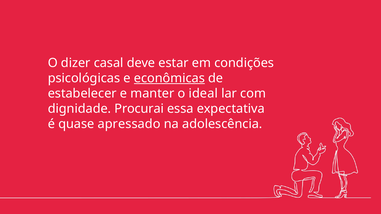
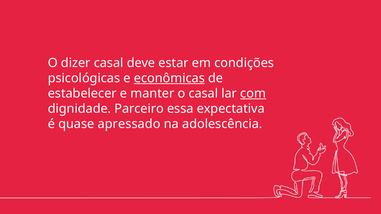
o ideal: ideal -> casal (203, 94)
com underline: none -> present (253, 94)
Procurai: Procurai -> Parceiro (139, 109)
